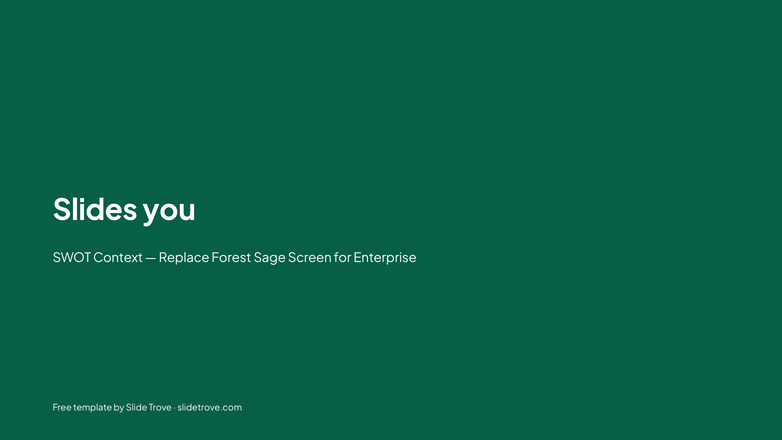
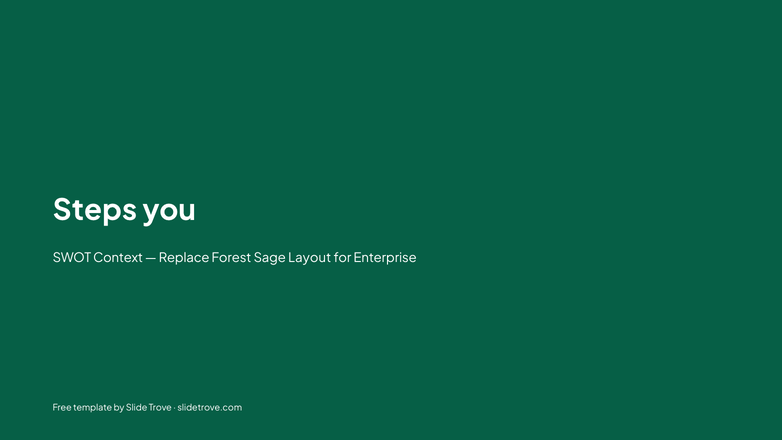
Slides: Slides -> Steps (95, 210)
Screen: Screen -> Layout (310, 258)
